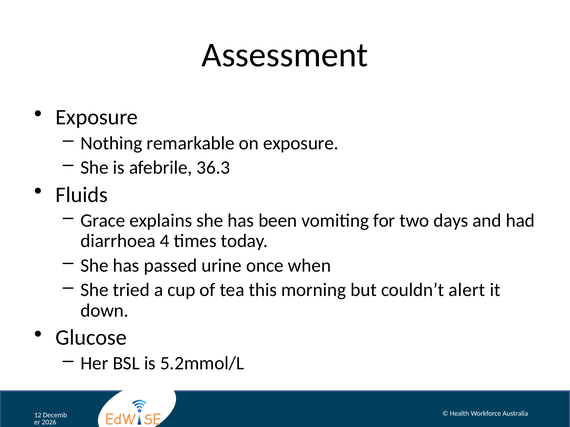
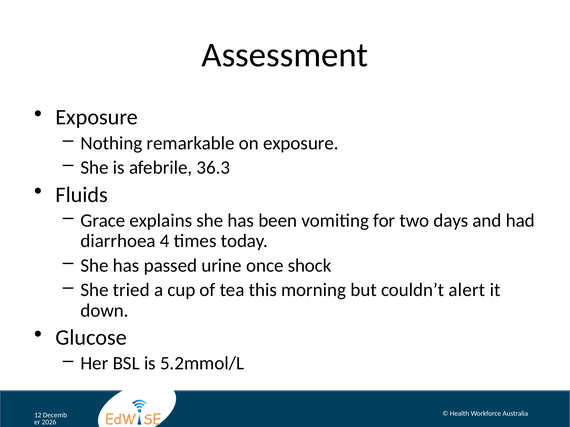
when: when -> shock (310, 266)
